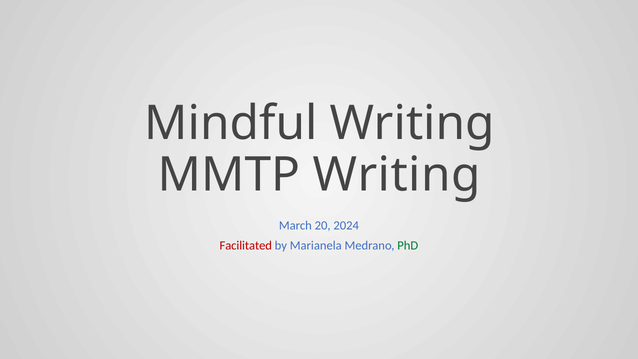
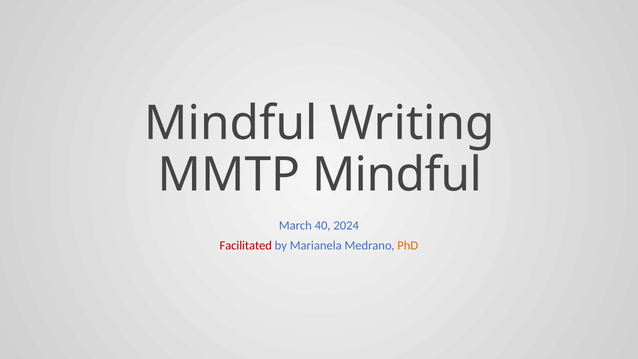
MMTP Writing: Writing -> Mindful (397, 175)
20: 20 -> 40 (323, 225)
PhD colour: green -> orange (408, 246)
